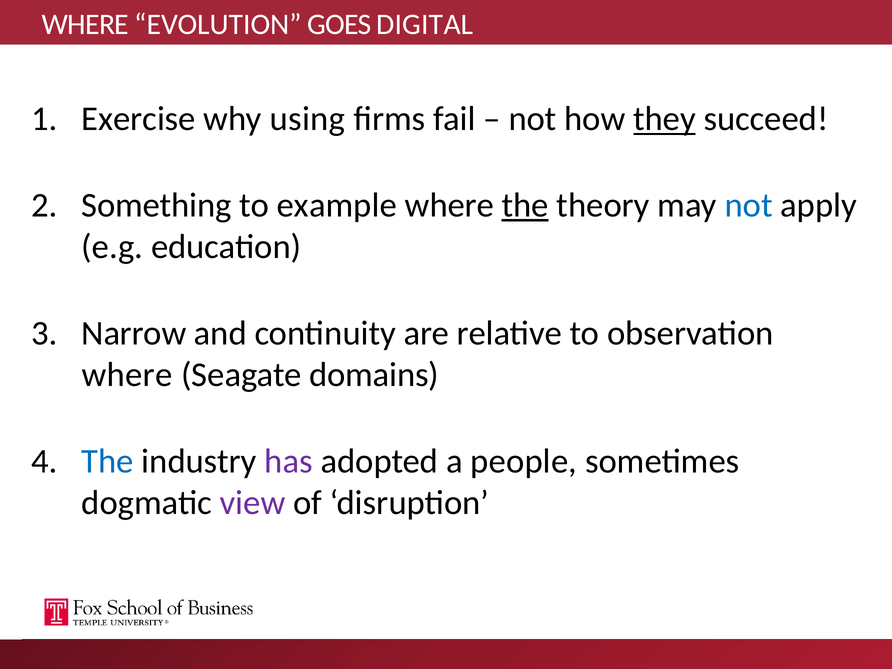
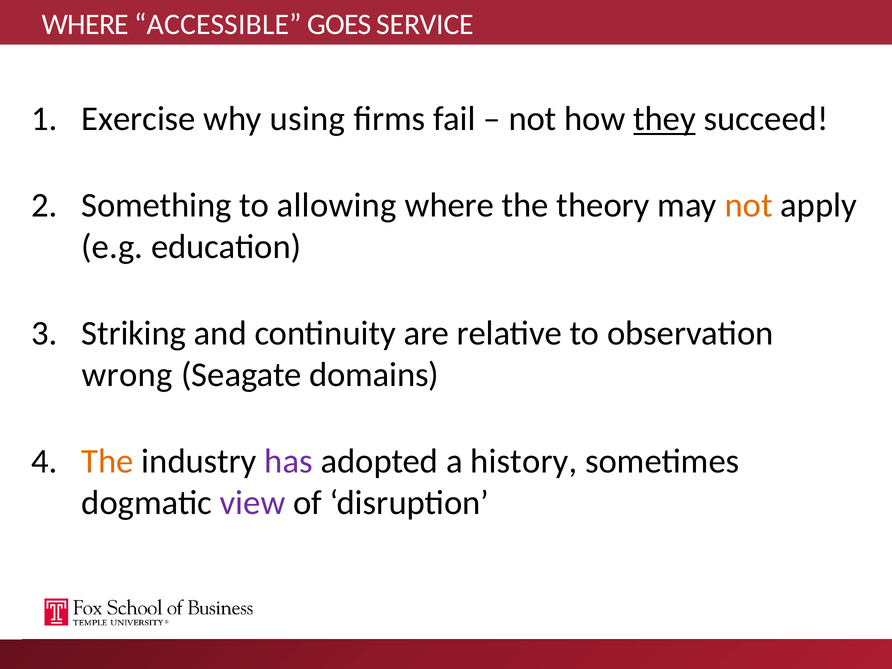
EVOLUTION: EVOLUTION -> ACCESSIBLE (218, 24)
DIGITAL: DIGITAL -> SERVICE (425, 24)
example: example -> allowing (337, 205)
the underline: present -> none (525, 205)
not colour: blue -> orange (749, 205)
Narrow: Narrow -> Striking (134, 333)
where: where -> wrong (127, 375)
The colour: blue -> orange (108, 461)
people: people -> history (524, 461)
